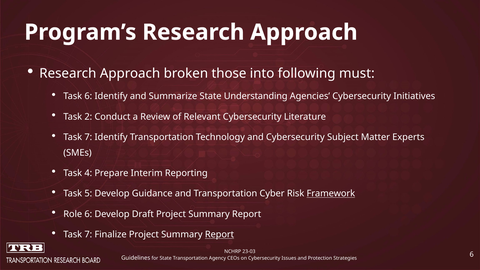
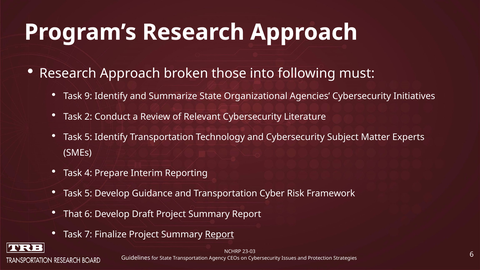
Task 6: 6 -> 9 (88, 96)
Understanding: Understanding -> Organizational (256, 96)
7: 7 -> 5 (88, 137)
Framework underline: present -> none (331, 194)
Role: Role -> That (73, 214)
